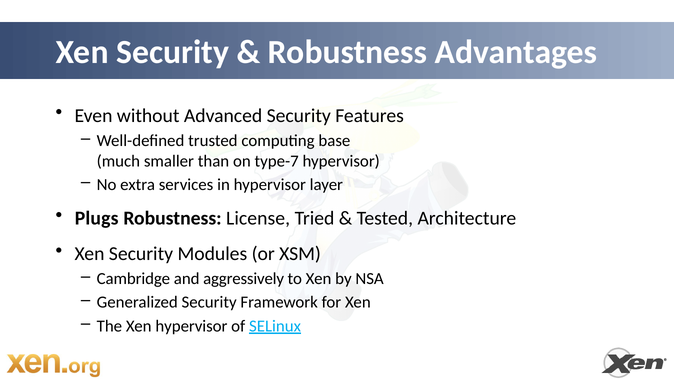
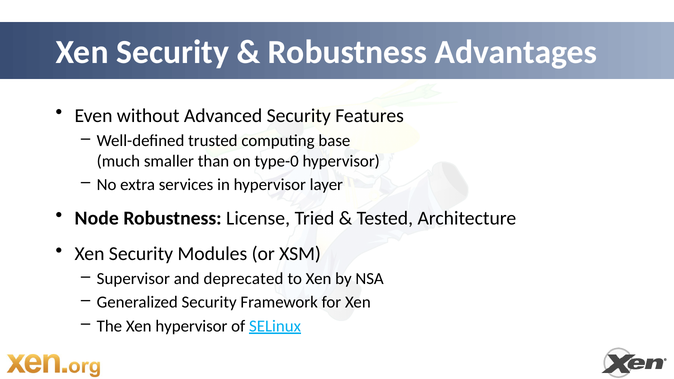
type-7: type-7 -> type-0 (277, 161)
Plugs: Plugs -> Node (97, 219)
Cambridge: Cambridge -> Supervisor (133, 279)
aggressively: aggressively -> deprecated (243, 279)
